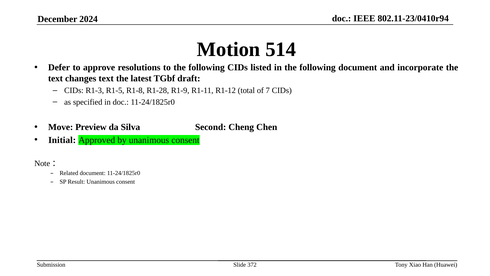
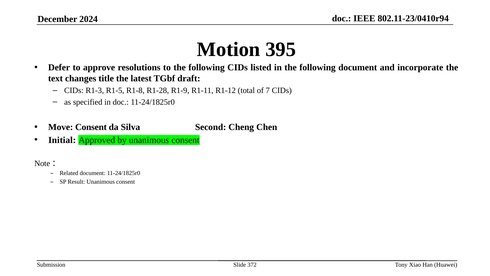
514: 514 -> 395 (281, 49)
changes text: text -> title (106, 78)
Move Preview: Preview -> Consent (91, 127)
